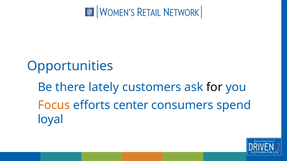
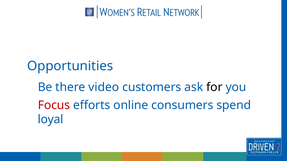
lately: lately -> video (104, 88)
Focus colour: orange -> red (54, 105)
center: center -> online (131, 105)
